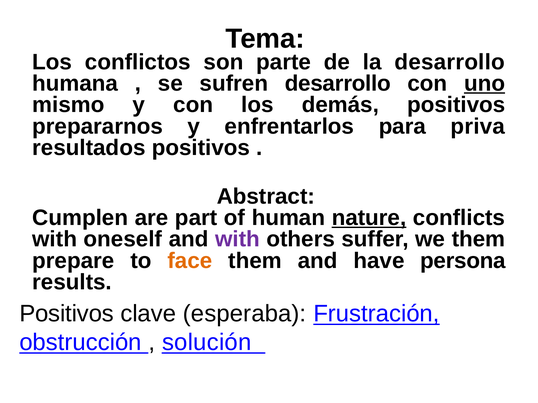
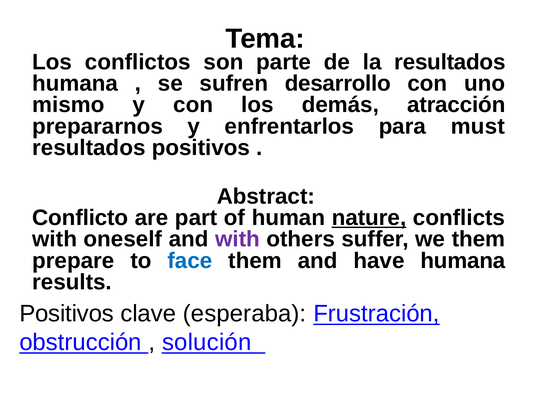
la desarrollo: desarrollo -> resultados (450, 62)
uno underline: present -> none (485, 84)
demás positivos: positivos -> atracción (456, 105)
priva: priva -> must (478, 127)
Cumplen: Cumplen -> Conflicto (80, 218)
face colour: orange -> blue (190, 261)
have persona: persona -> humana (463, 261)
